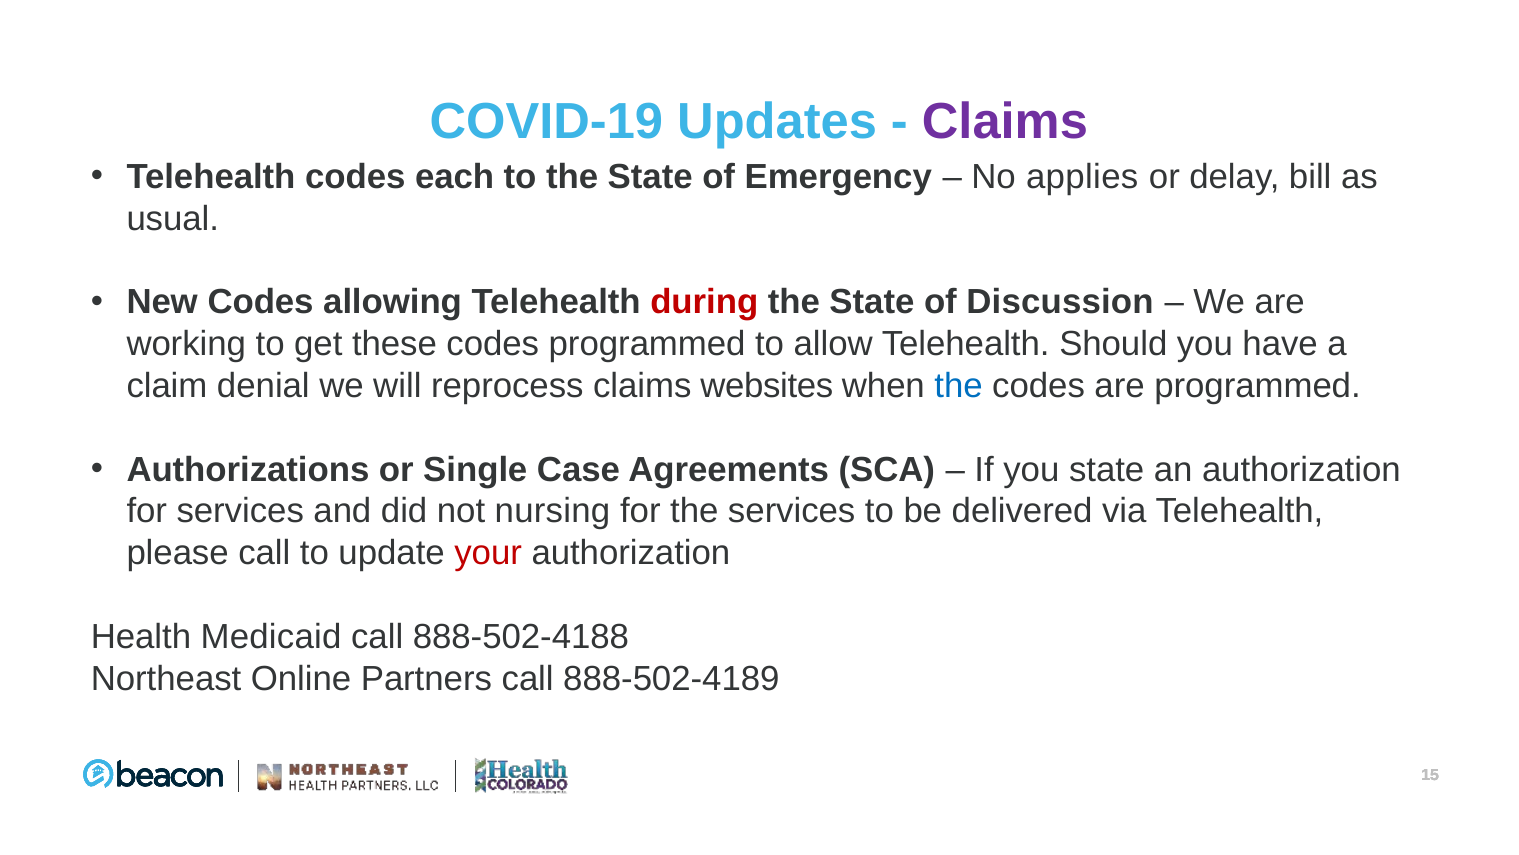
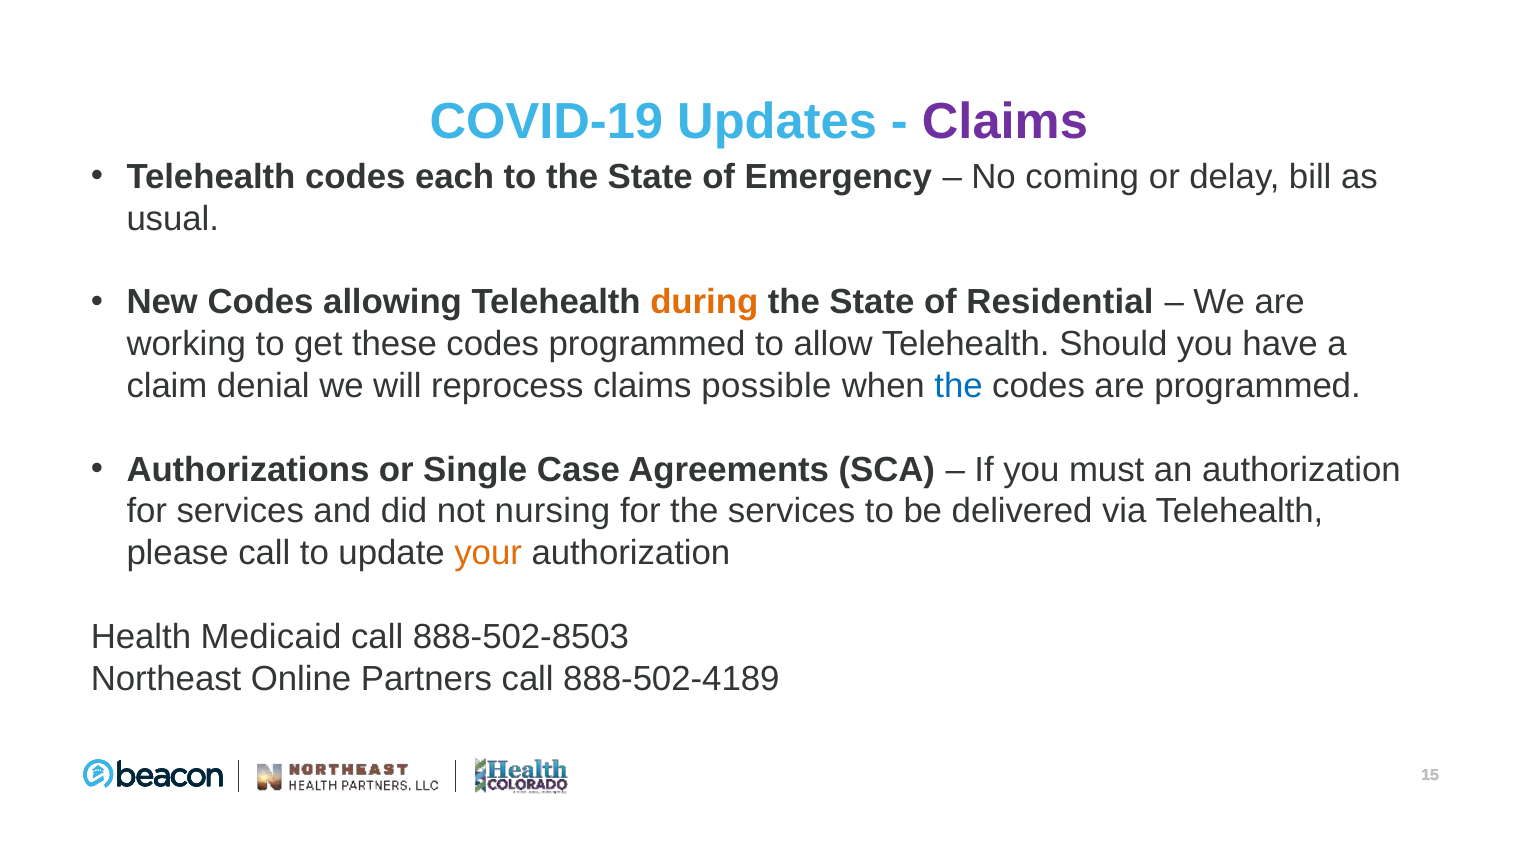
applies: applies -> coming (1082, 177)
during colour: red -> orange (704, 302)
Discussion: Discussion -> Residential (1060, 302)
websites: websites -> possible (766, 386)
you state: state -> must (1107, 469)
your colour: red -> orange (488, 553)
888-502-4188: 888-502-4188 -> 888-502-8503 (521, 636)
